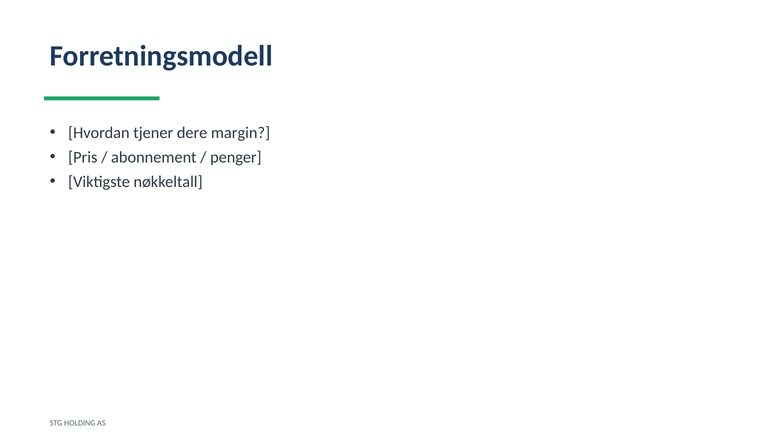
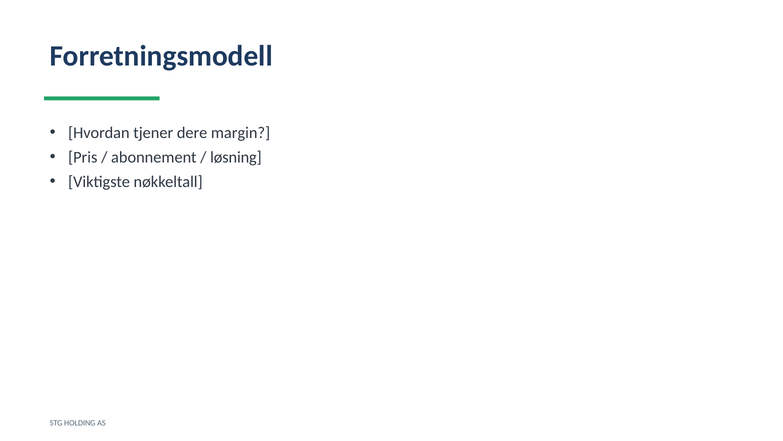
penger: penger -> løsning (236, 157)
